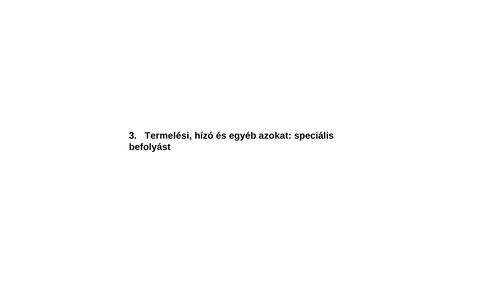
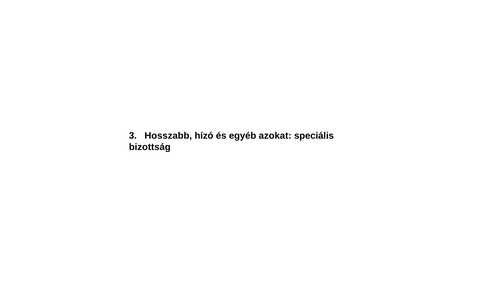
Termelési: Termelési -> Hosszabb (168, 136)
befolyást: befolyást -> bizottság (150, 147)
